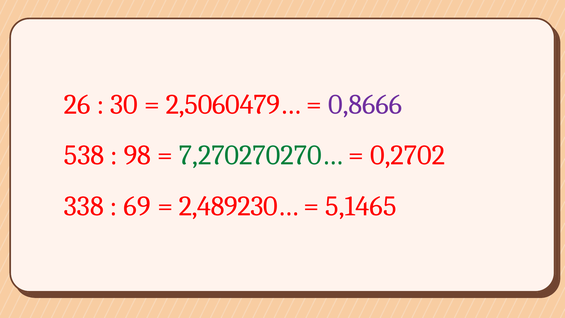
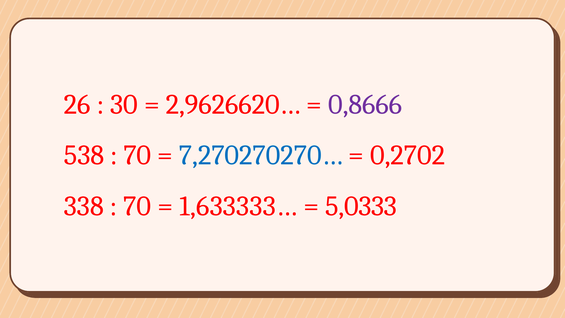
2,5060479…: 2,5060479… -> 2,9626620… (233, 104)
98: 98 -> 70 (137, 155)
7,270270270… colour: green -> blue (261, 155)
69: 69 -> 70 (137, 206)
2,489230…: 2,489230… -> 1,633333… (238, 206)
5,1465: 5,1465 -> 5,0333 (361, 206)
